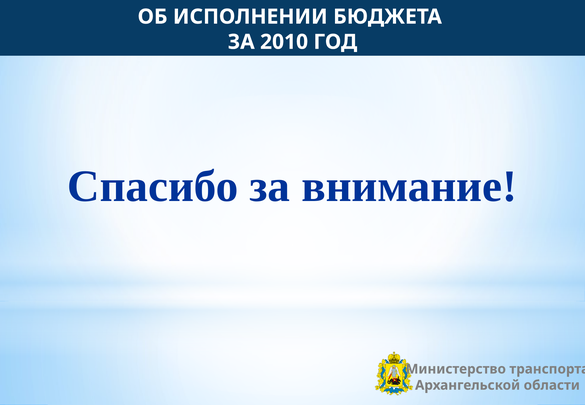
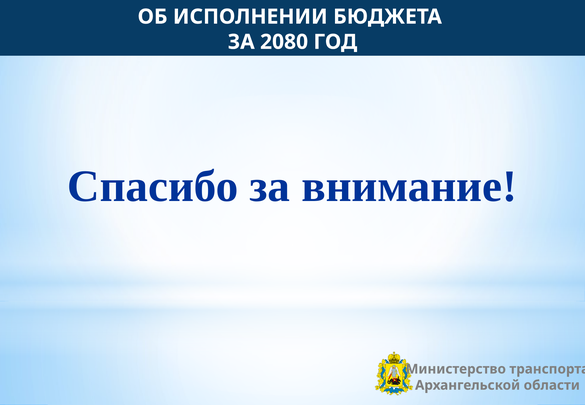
2010: 2010 -> 2080 (284, 42)
